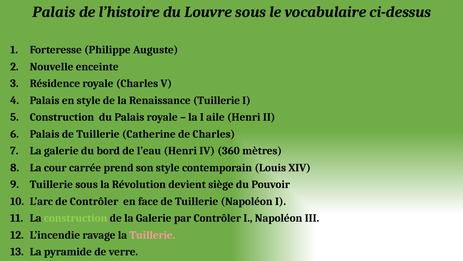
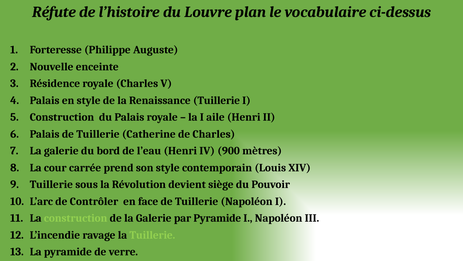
Palais: Palais -> Réfute (54, 12)
Louvre sous: sous -> plan (251, 12)
360: 360 -> 900 (229, 151)
par Contrôler: Contrôler -> Pyramide (217, 218)
Tuillerie colour: pink -> light green (152, 235)
